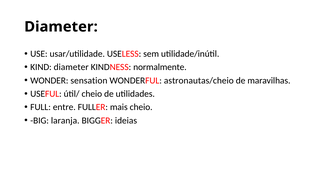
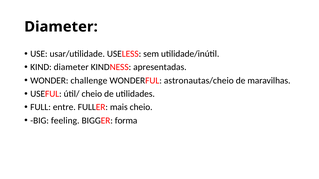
normalmente: normalmente -> apresentadas (160, 67)
sensation: sensation -> challenge (89, 81)
laranja: laranja -> feeling (65, 121)
ideias: ideias -> forma (126, 121)
